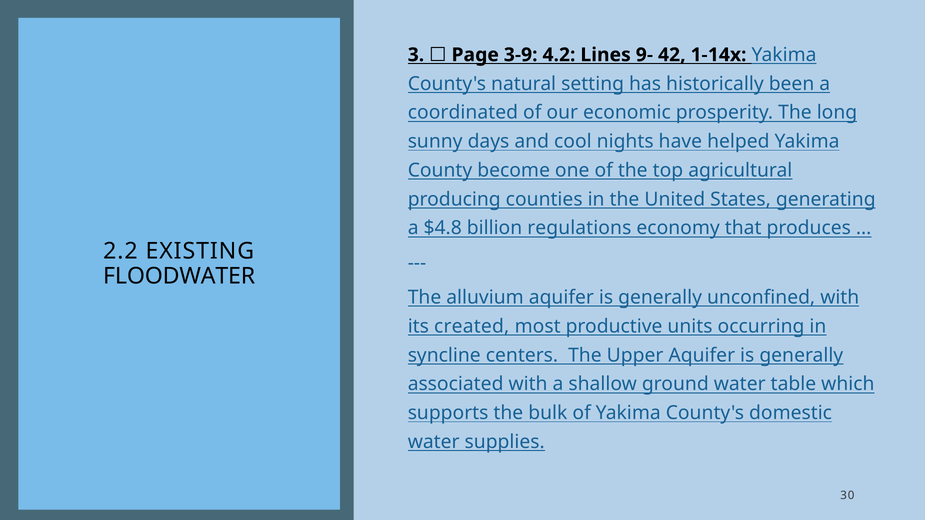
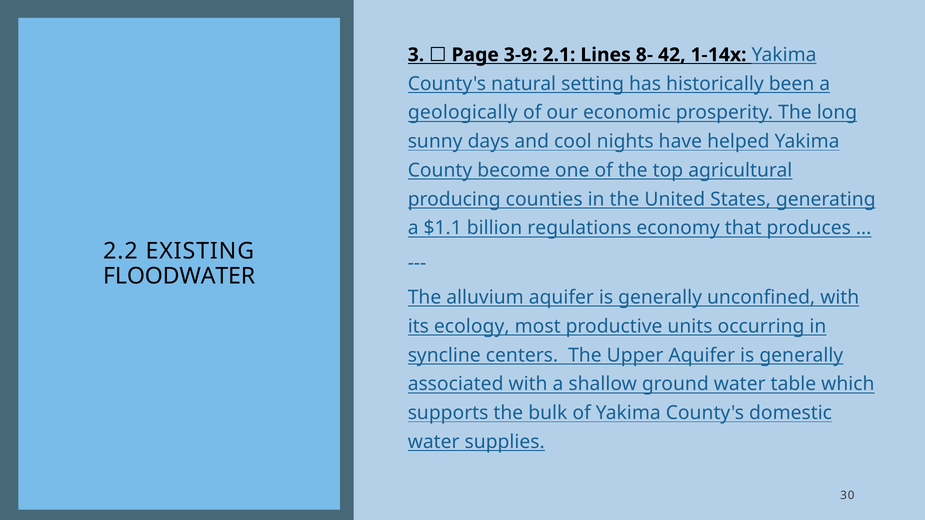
4.2: 4.2 -> 2.1 (559, 55)
9-: 9- -> 8- (644, 55)
coordinated: coordinated -> geologically (463, 113)
$4.8: $4.8 -> $1.1 (443, 228)
created: created -> ecology (472, 327)
